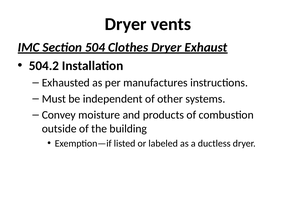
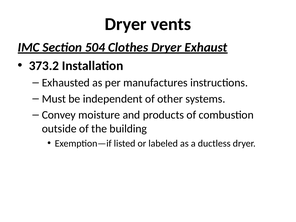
504.2: 504.2 -> 373.2 (44, 66)
